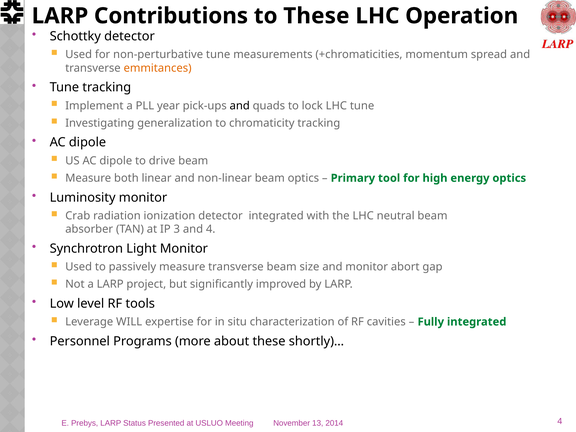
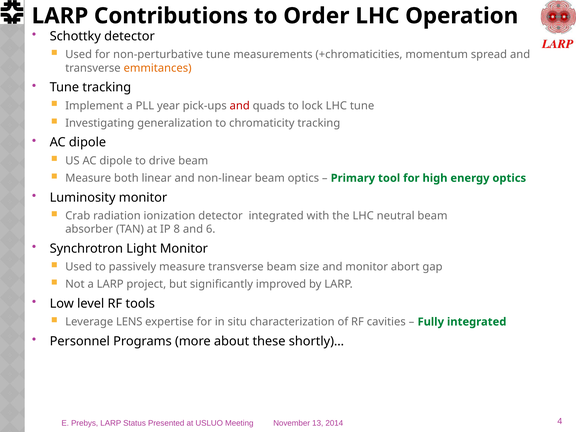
to These: These -> Order (316, 16)
and colour: black -> red (240, 106)
3: 3 -> 8 (177, 229)
and 4: 4 -> 6 (211, 229)
WILL: WILL -> LENS (129, 322)
